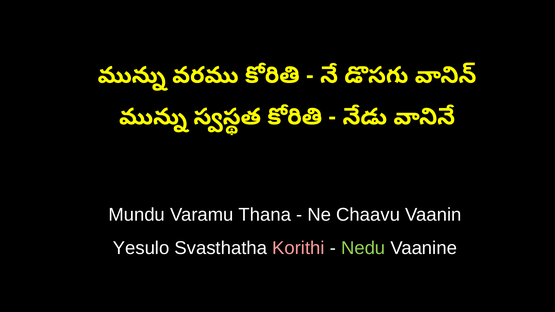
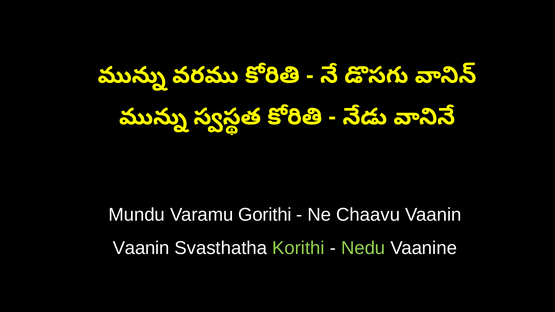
Thana: Thana -> Gorithi (265, 215)
Yesulo: Yesulo -> Vaanin (141, 248)
Korithi colour: pink -> light green (298, 248)
